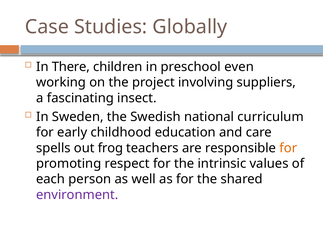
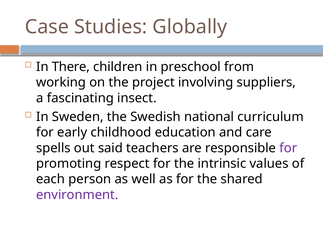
even: even -> from (239, 67)
frog: frog -> said (110, 148)
for colour: orange -> purple (288, 148)
